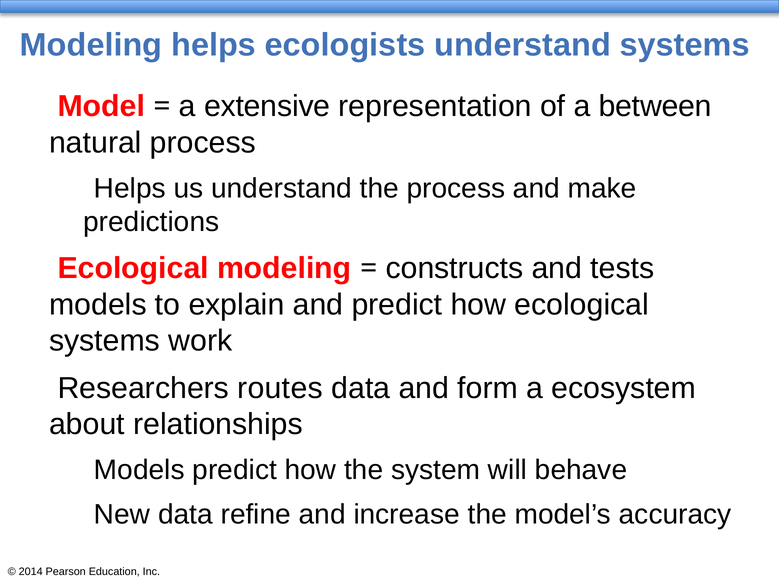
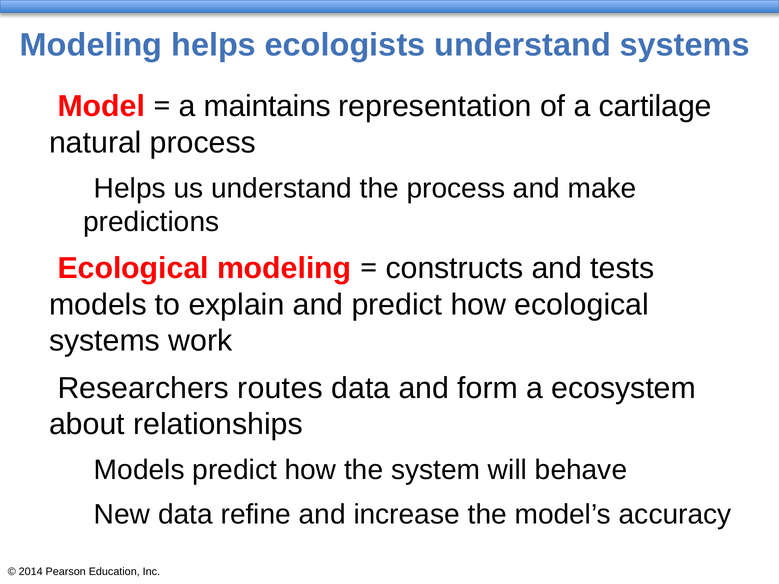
extensive: extensive -> maintains (267, 106)
between: between -> cartilage (655, 106)
